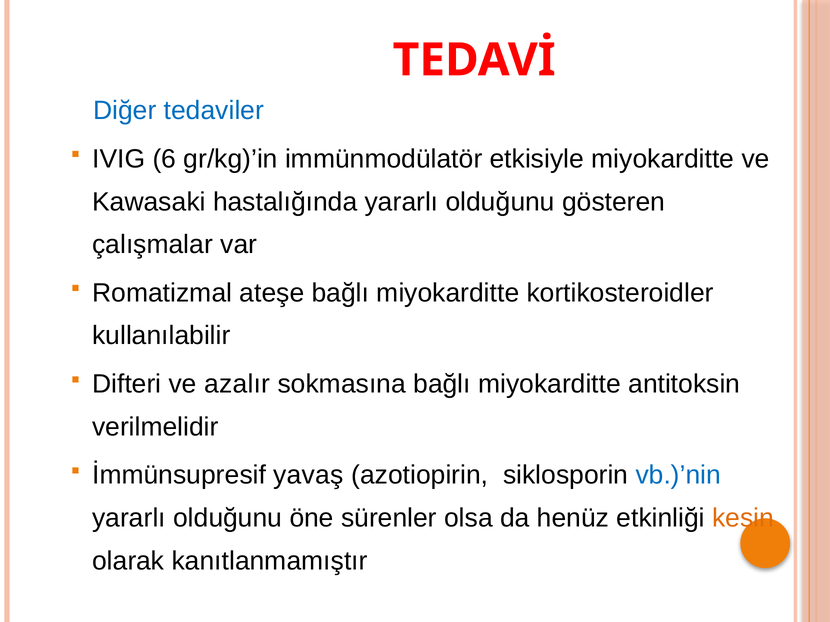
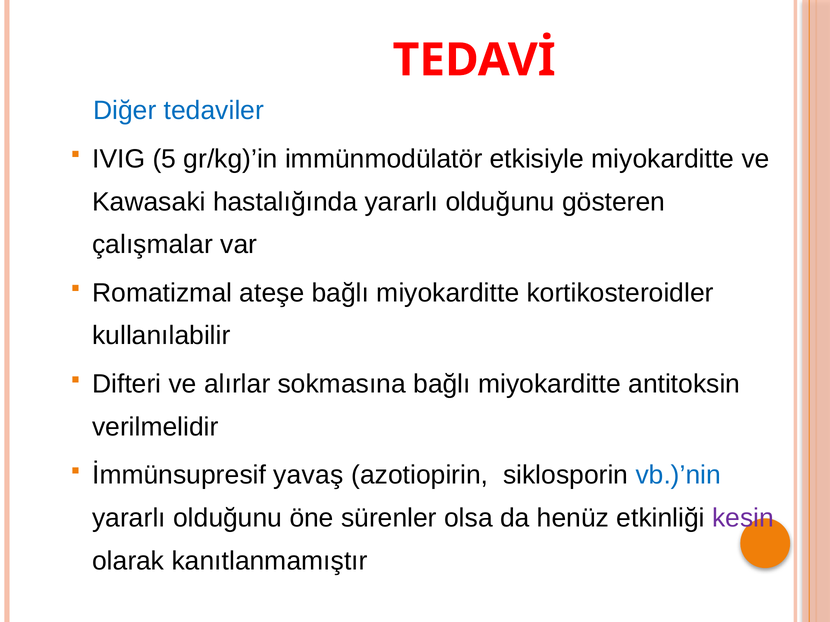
6: 6 -> 5 (164, 159)
azalır: azalır -> alırlar (237, 384)
kesin colour: orange -> purple (743, 518)
